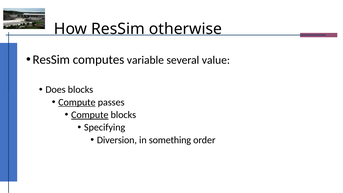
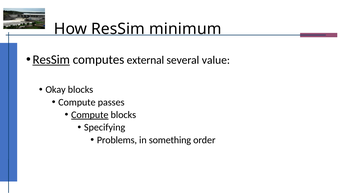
otherwise: otherwise -> minimum (185, 29)
ResSim underline: none -> present (51, 60)
variable: variable -> external (145, 60)
Does: Does -> Okay (56, 90)
Compute underline: present -> none (77, 102)
Diversion: Diversion -> Problems (117, 140)
